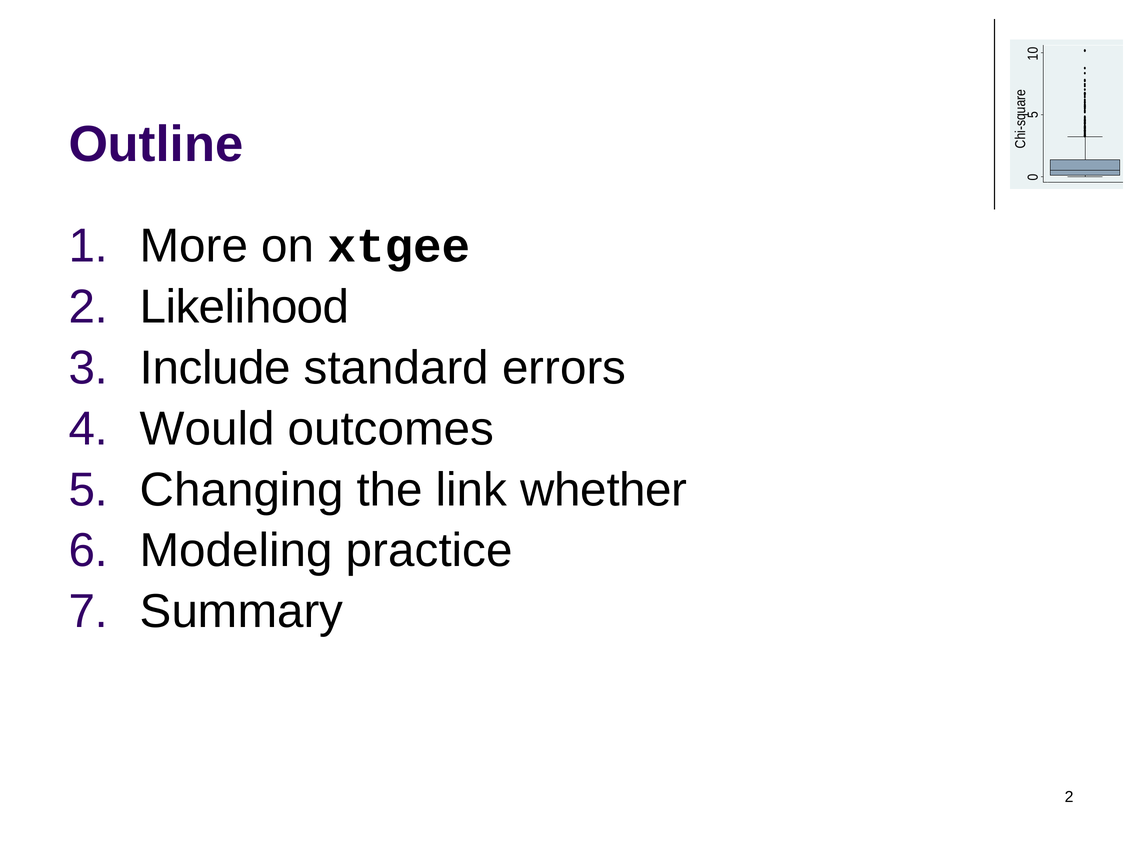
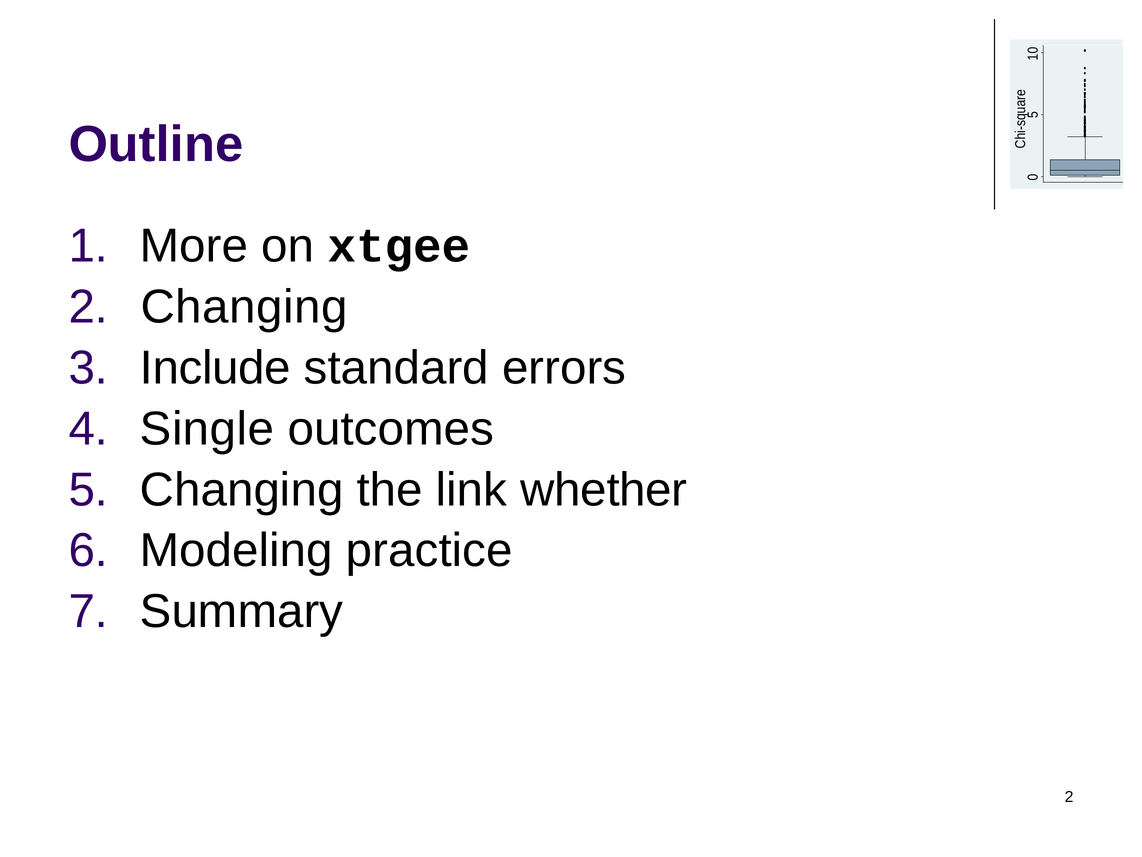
2 Likelihood: Likelihood -> Changing (244, 307)
Would: Would -> Single (207, 429)
